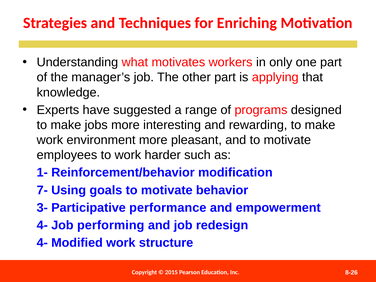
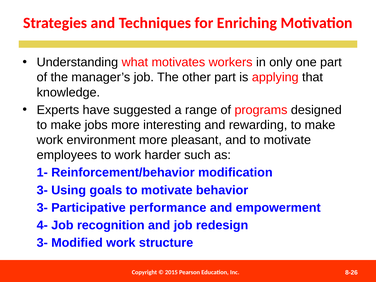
7-: 7- -> 3- (42, 190)
performing: performing -> recognition (111, 225)
4-: 4- -> 3- (42, 243)
